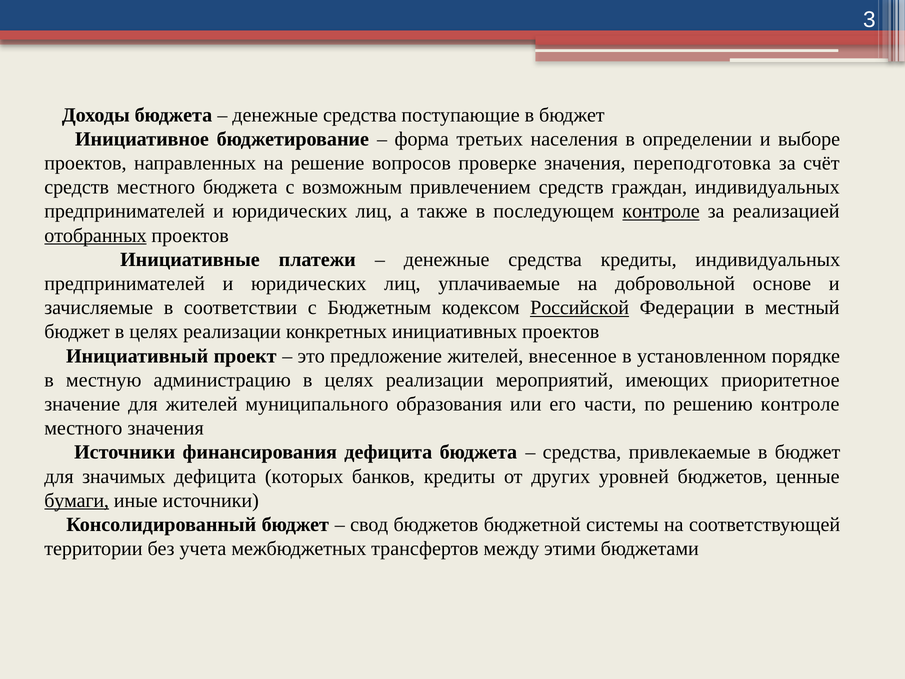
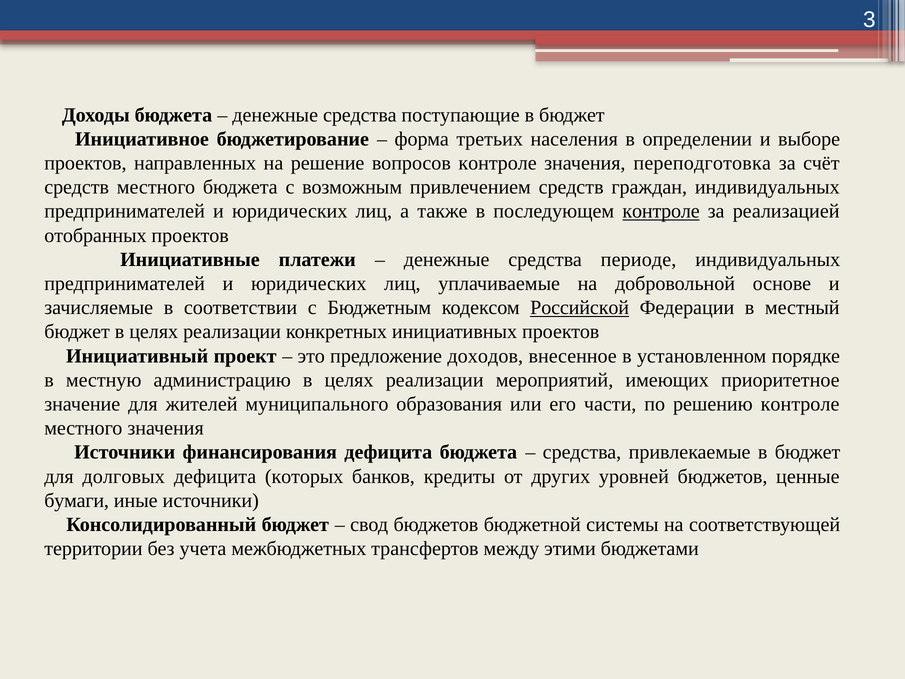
вопросов проверке: проверке -> контроле (498, 163)
отобранных underline: present -> none (95, 235)
средства кредиты: кредиты -> периоде (639, 259)
предложение жителей: жителей -> доходов (485, 356)
значимых: значимых -> долговых (124, 476)
бумаги underline: present -> none (77, 500)
